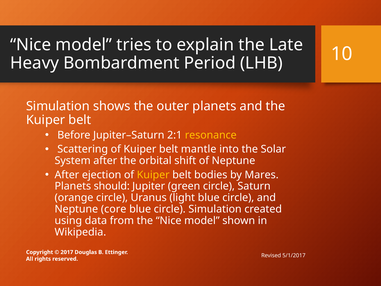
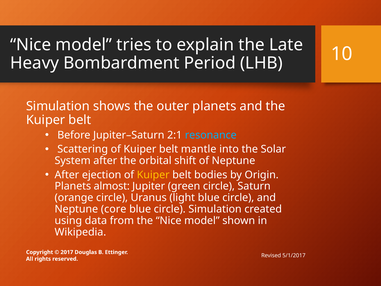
resonance colour: yellow -> light blue (211, 135)
Mares: Mares -> Origin (262, 175)
should: should -> almost (112, 186)
